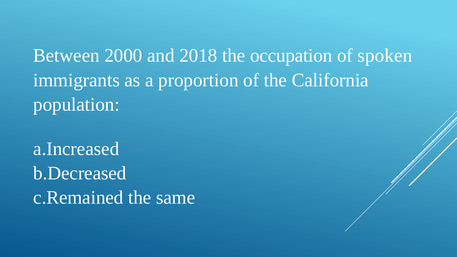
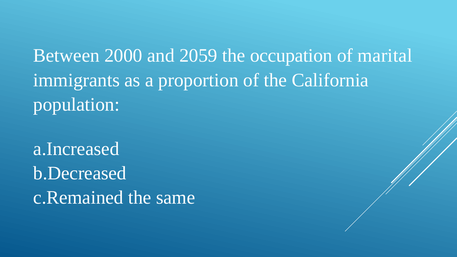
2018: 2018 -> 2059 (198, 56)
spoken: spoken -> marital (385, 56)
